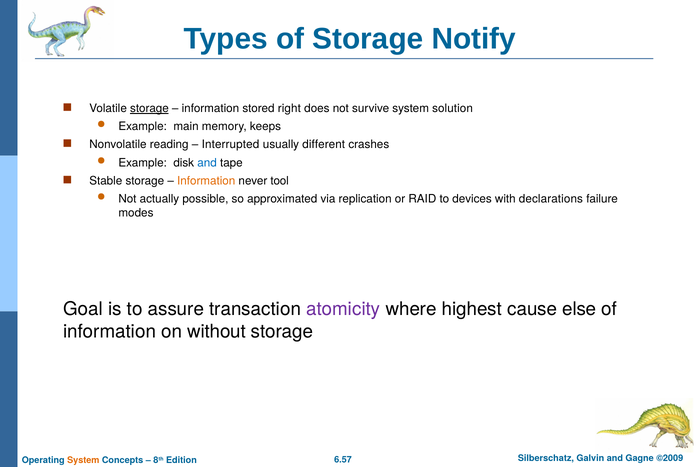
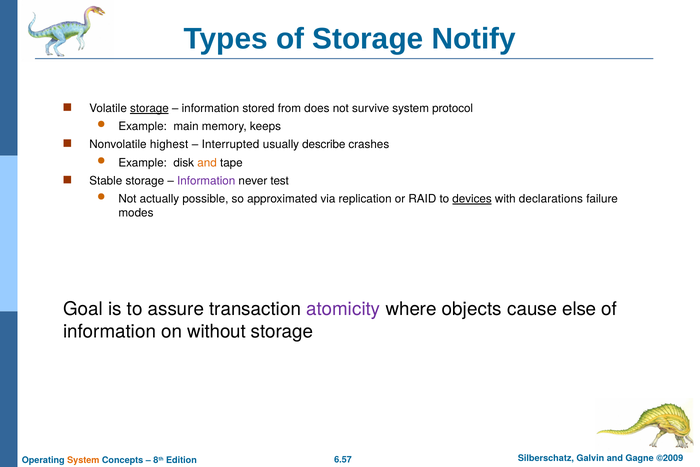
right: right -> from (289, 108)
solution: solution -> protocol (453, 108)
reading: reading -> highest (169, 145)
different: different -> describe (324, 145)
and colour: blue -> orange (207, 163)
Information colour: orange -> purple (206, 181)
tool: tool -> test (280, 181)
devices underline: none -> present (472, 199)
highest: highest -> objects (472, 309)
